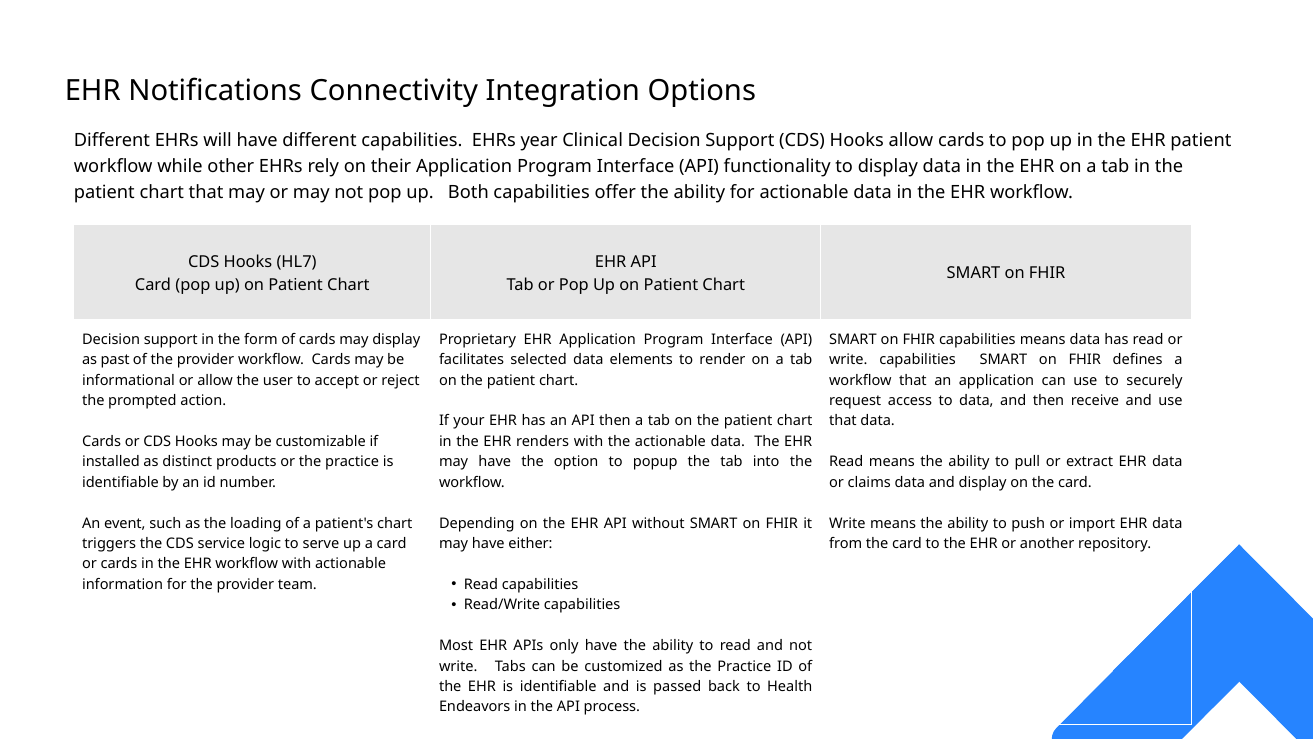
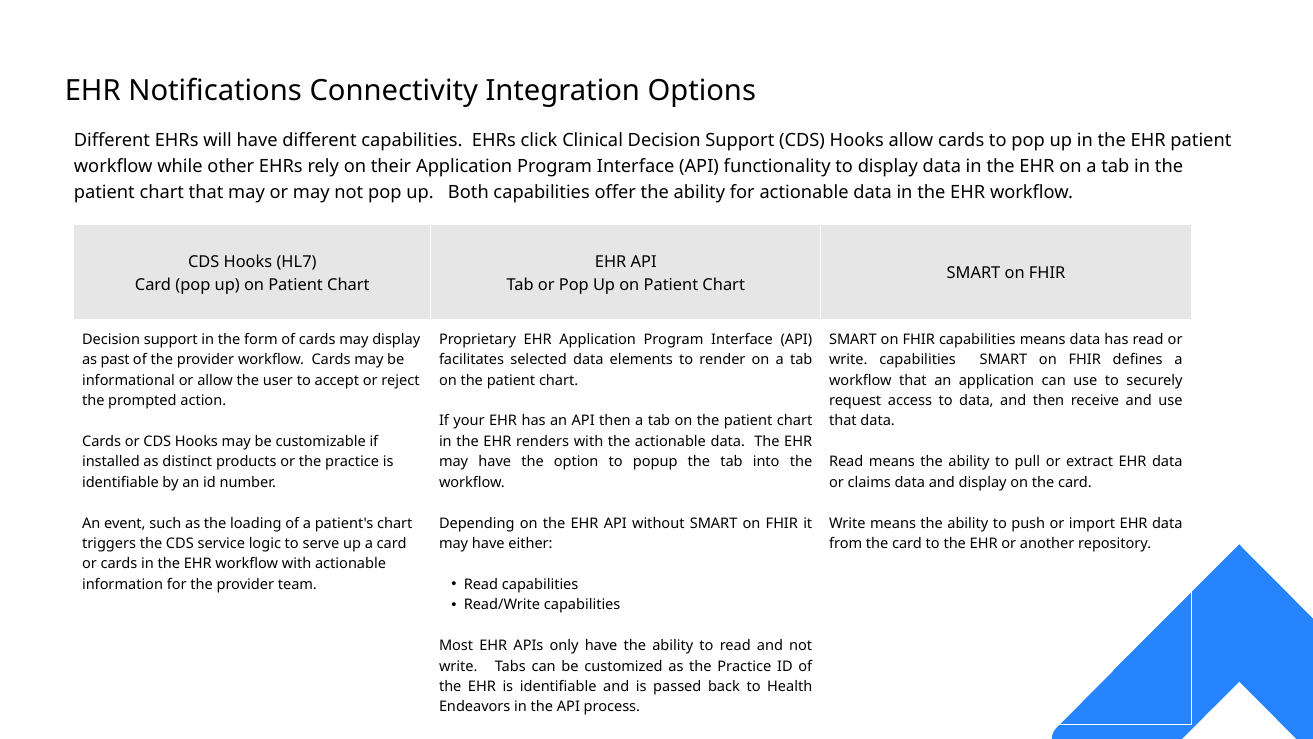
year: year -> click (539, 141)
